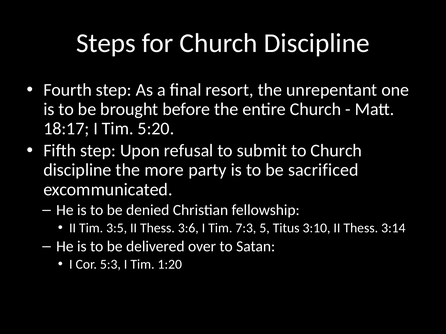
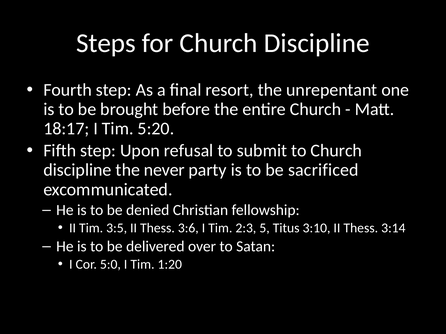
more: more -> never (164, 170)
7:3: 7:3 -> 2:3 (246, 228)
5:3: 5:3 -> 5:0 (110, 265)
